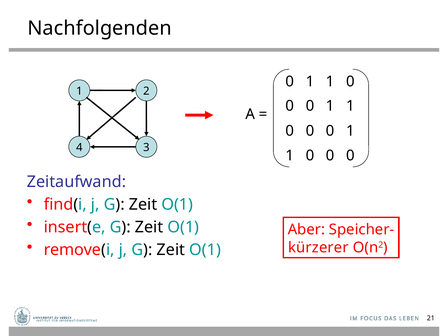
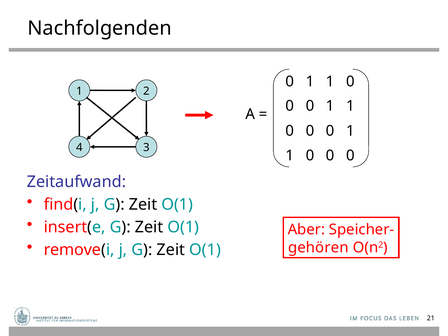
kürzerer: kürzerer -> gehören (318, 248)
